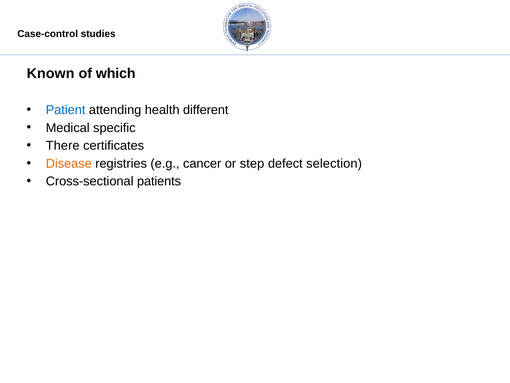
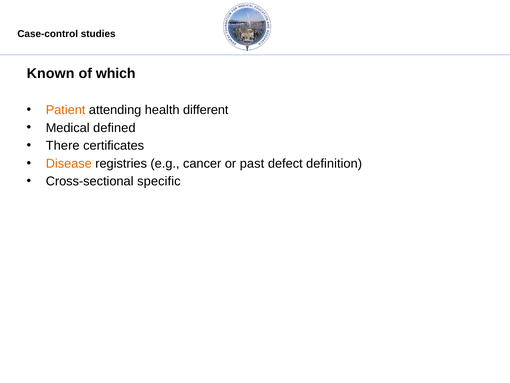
Patient colour: blue -> orange (66, 110)
specific: specific -> defined (114, 128)
step: step -> past (252, 163)
selection: selection -> definition (334, 163)
patients: patients -> specific (159, 181)
